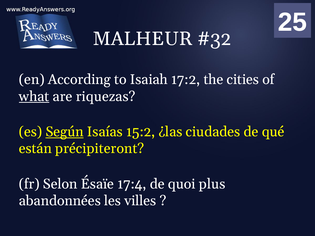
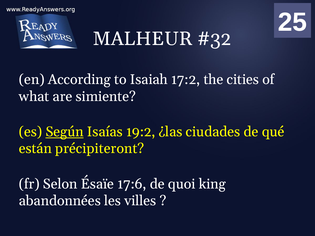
what underline: present -> none (34, 96)
riquezas: riquezas -> simiente (106, 96)
15:2: 15:2 -> 19:2 (141, 132)
17:4: 17:4 -> 17:6 (132, 184)
plus: plus -> king (212, 184)
